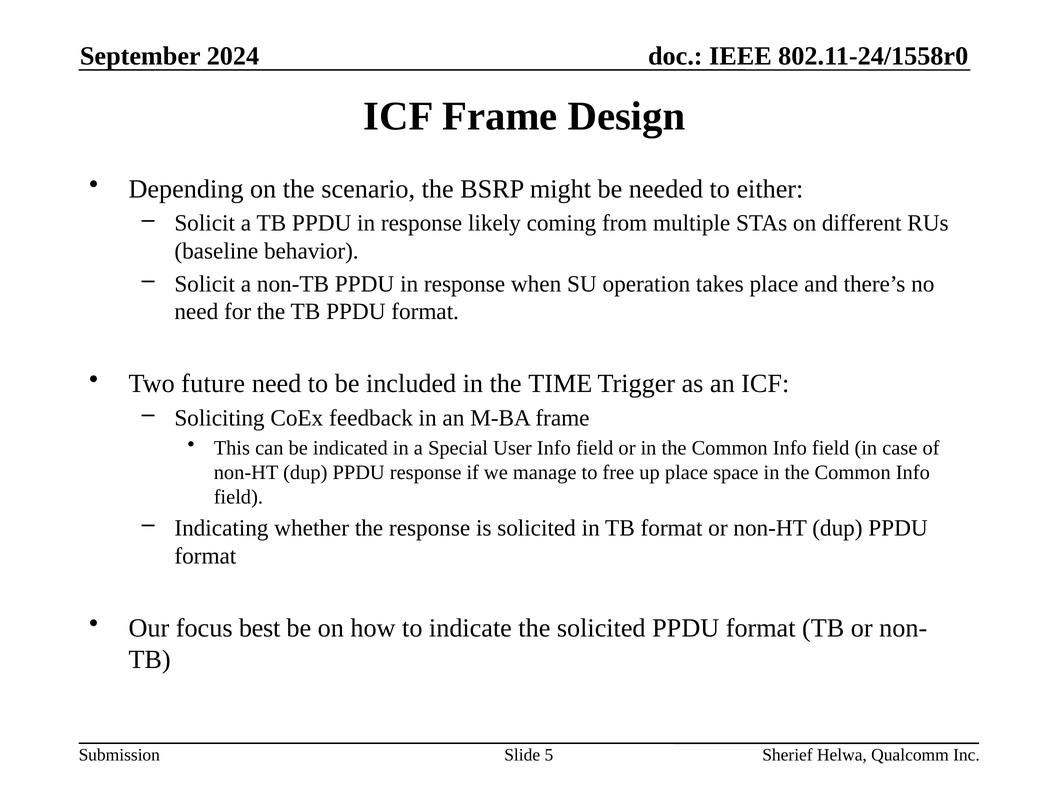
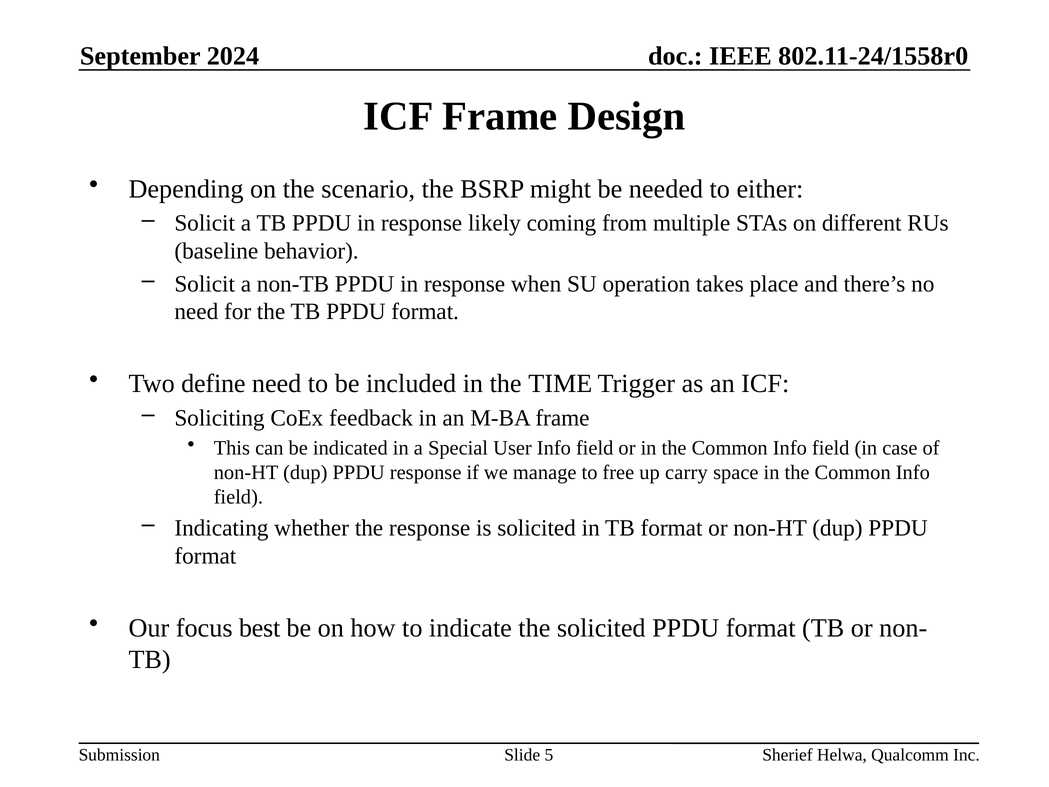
future: future -> define (213, 384)
up place: place -> carry (686, 472)
